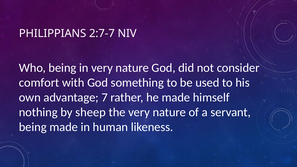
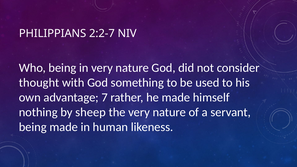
2:7-7: 2:7-7 -> 2:2-7 (102, 33)
comfort: comfort -> thought (39, 83)
